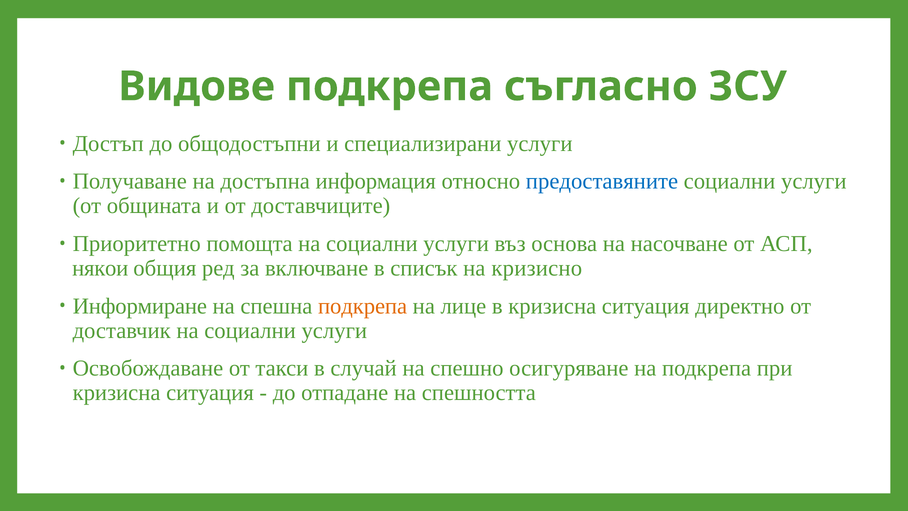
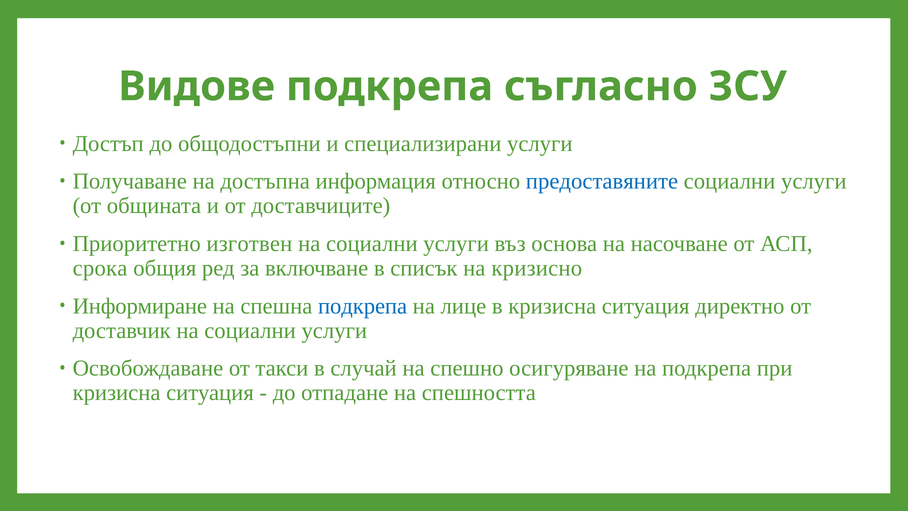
помощта: помощта -> изготвен (249, 244)
някои: някои -> срока (100, 268)
подкрепа colour: orange -> blue (363, 306)
